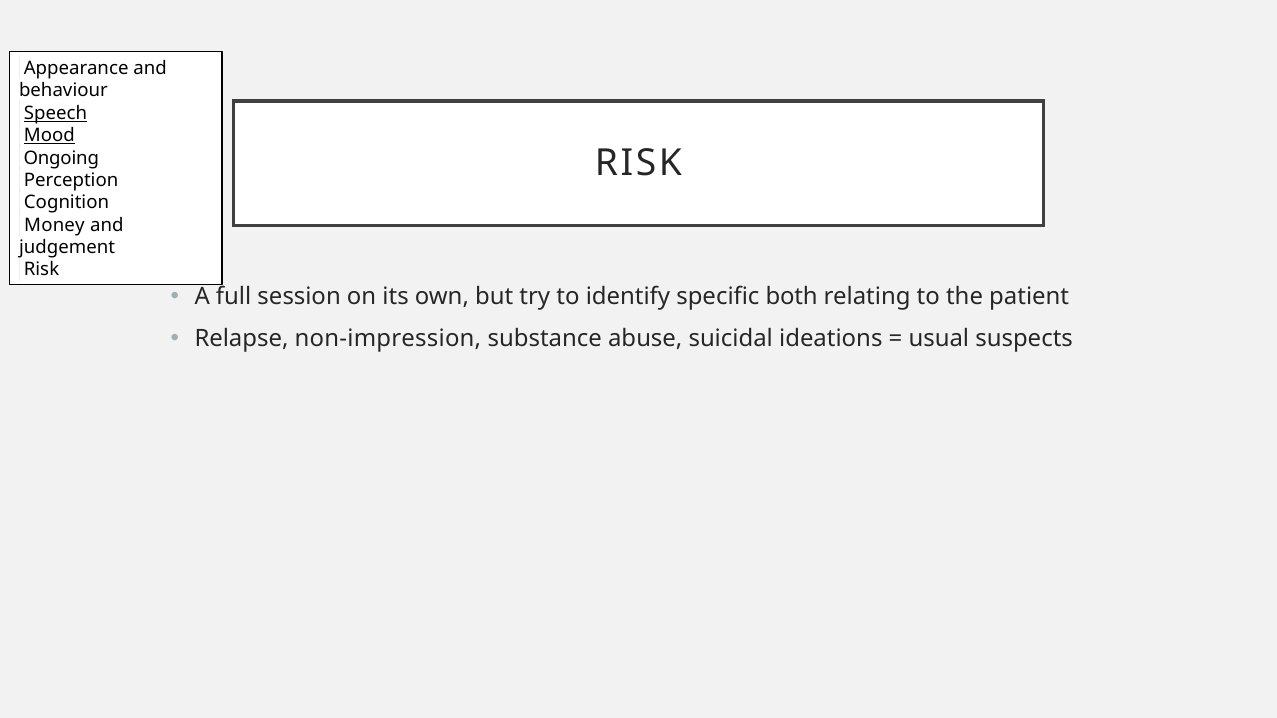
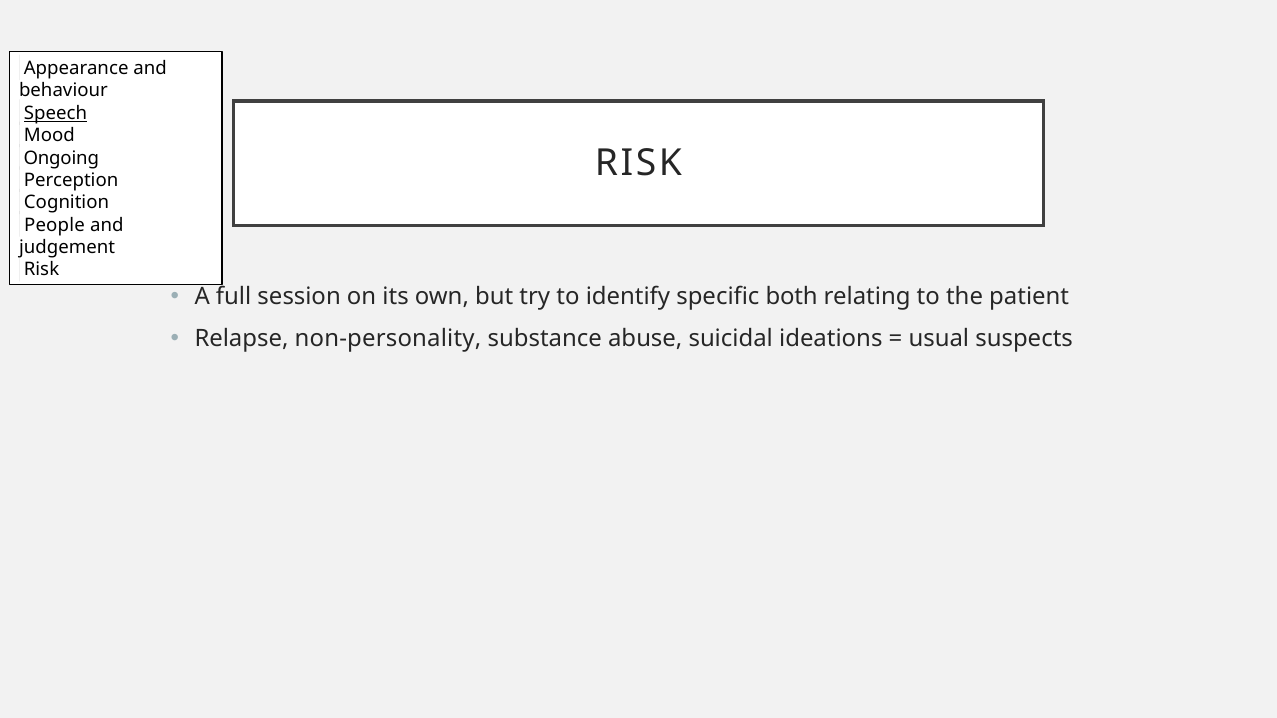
Mood underline: present -> none (49, 136)
Money: Money -> People (54, 225)
non-impression: non-impression -> non-personality (388, 339)
